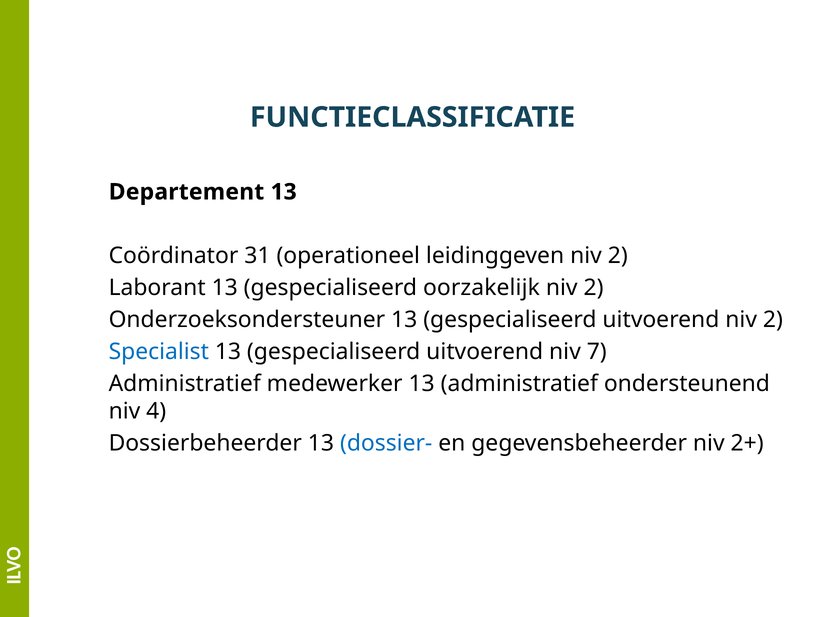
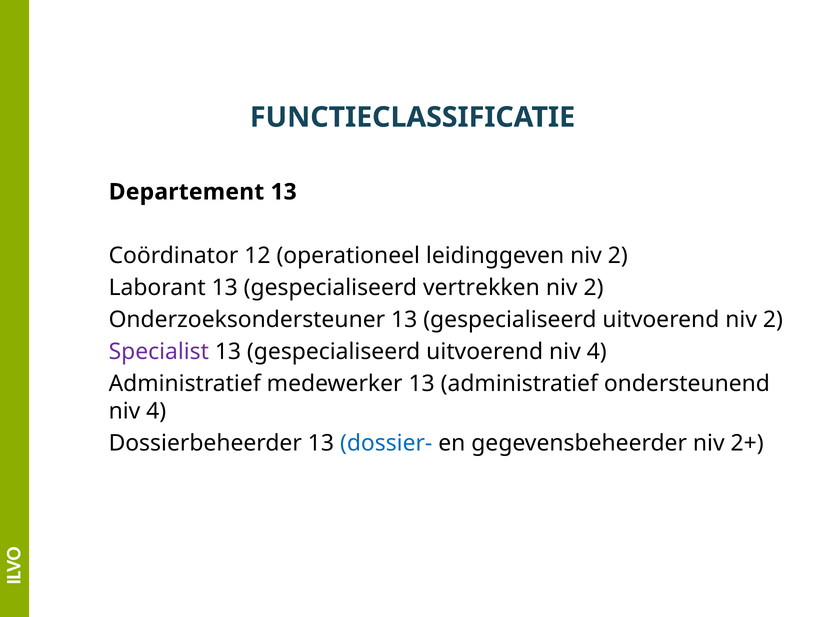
31: 31 -> 12 (257, 256)
oorzakelijk: oorzakelijk -> vertrekken (481, 288)
Specialist colour: blue -> purple (159, 352)
uitvoerend niv 7: 7 -> 4 (597, 352)
